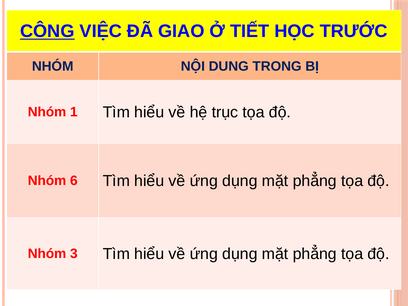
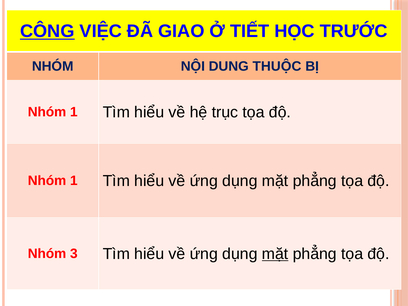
TRONG: TRONG -> THUỘC (277, 66)
6: 6 -> 1 (74, 181)
mặt underline: none -> present (275, 254)
